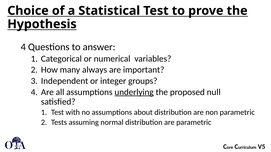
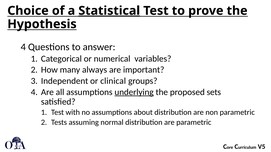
Statistical underline: none -> present (109, 11)
integer: integer -> clinical (113, 81)
null: null -> sets (214, 92)
